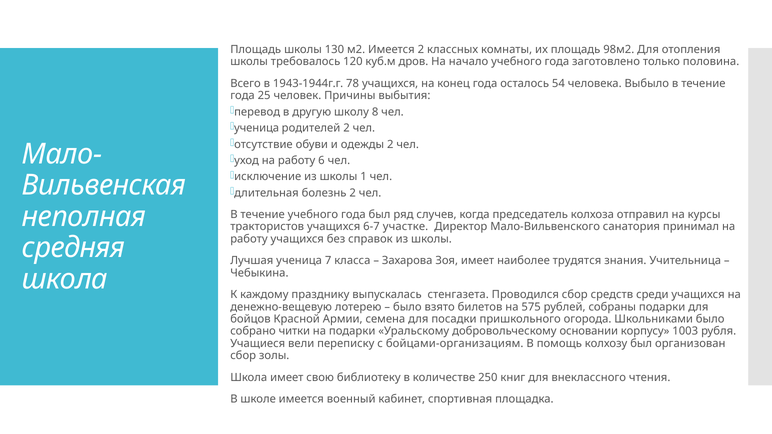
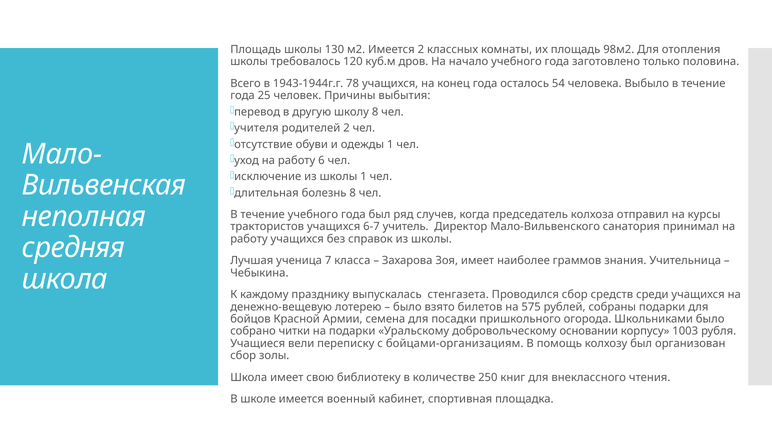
ученица: ученица -> учителя (256, 128)
одежды 2: 2 -> 1 (390, 144)
болезнь 2: 2 -> 8 (353, 193)
участке: участке -> учитель (406, 227)
трудятся: трудятся -> граммов (577, 261)
